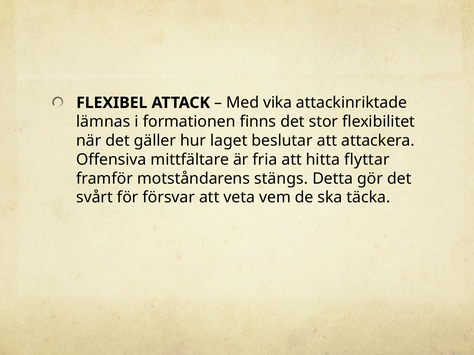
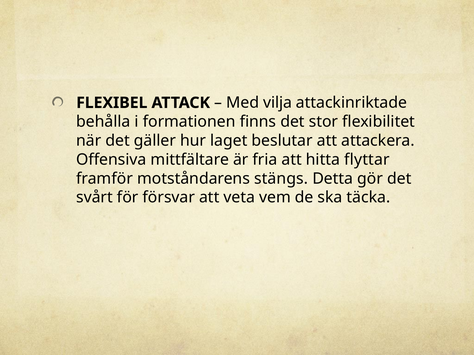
vika: vika -> vilja (278, 103)
lämnas: lämnas -> behålla (103, 122)
